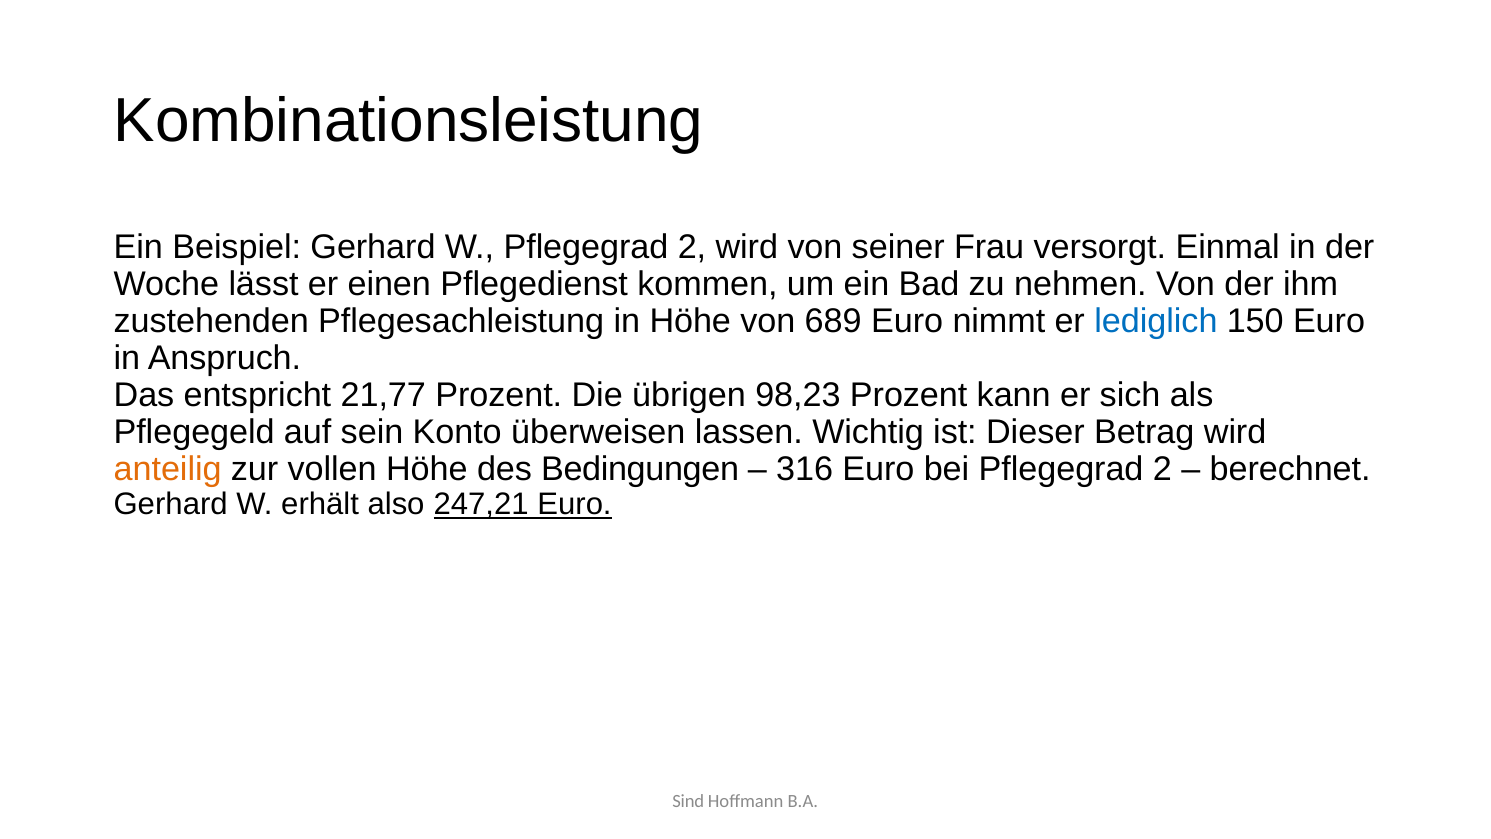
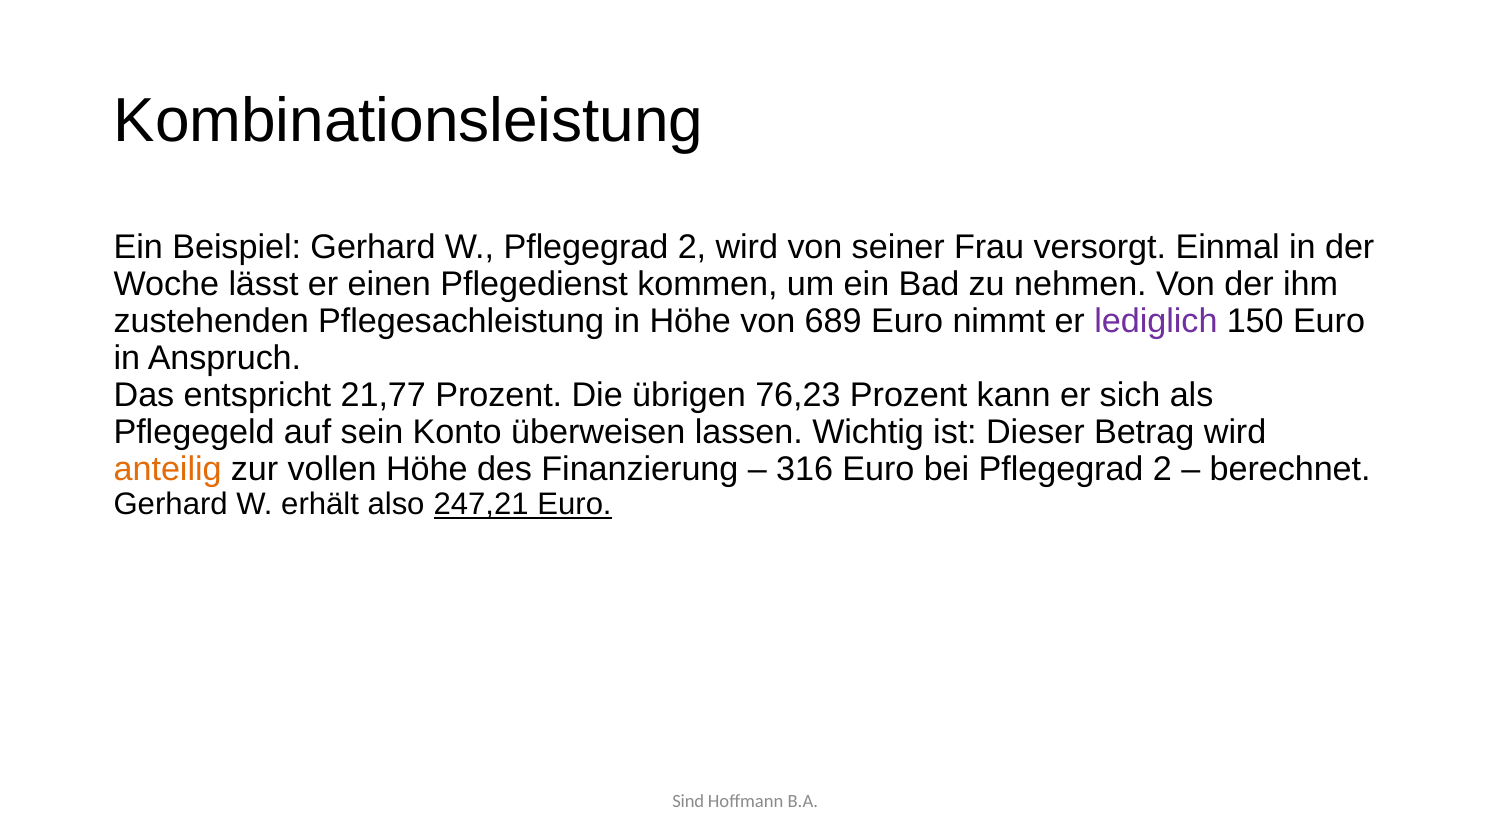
lediglich colour: blue -> purple (1156, 321)
98,23: 98,23 -> 76,23 (798, 395)
Bedingungen: Bedingungen -> Finanzierung (640, 469)
